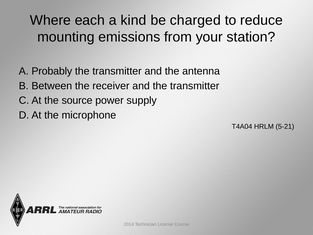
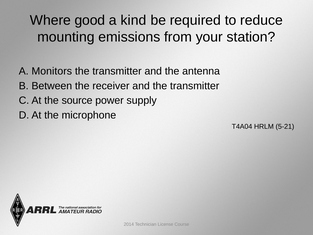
each: each -> good (90, 20)
charged: charged -> required (195, 20)
Probably: Probably -> Monitors (52, 71)
